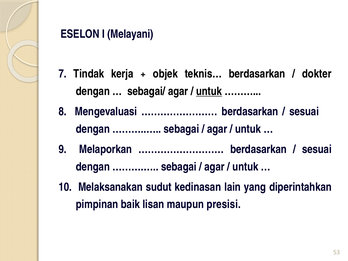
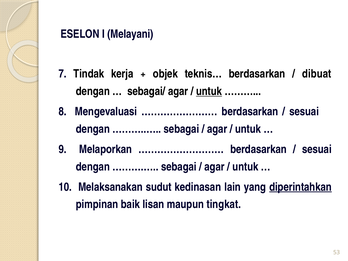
dokter: dokter -> dibuat (317, 74)
diperintahkan underline: none -> present (300, 187)
presisi: presisi -> tingkat (224, 204)
